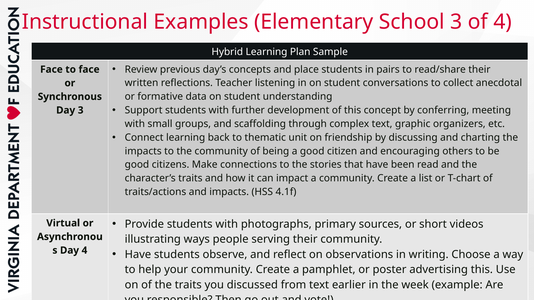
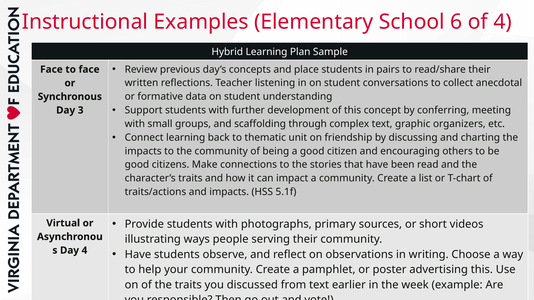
School 3: 3 -> 6 (456, 22)
4.1f: 4.1f -> 5.1f (286, 192)
